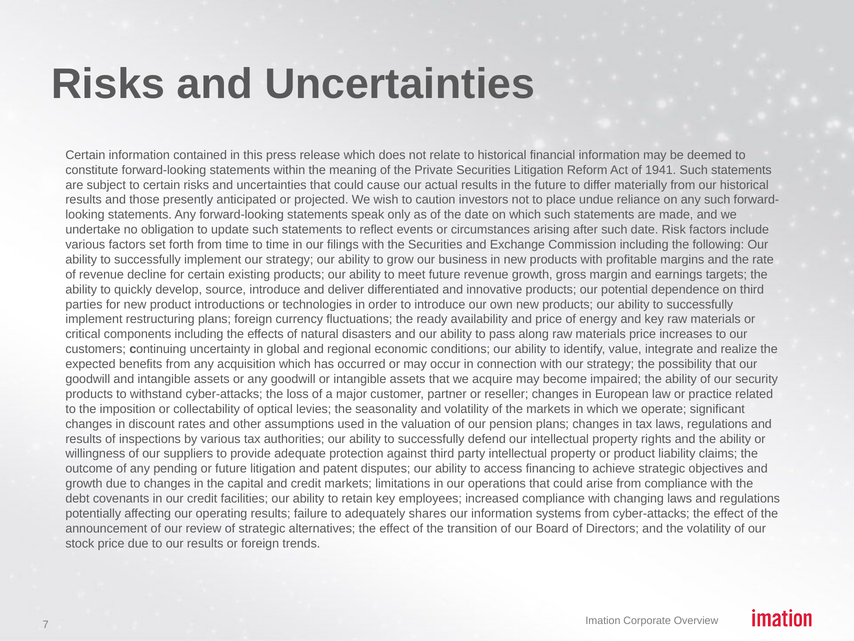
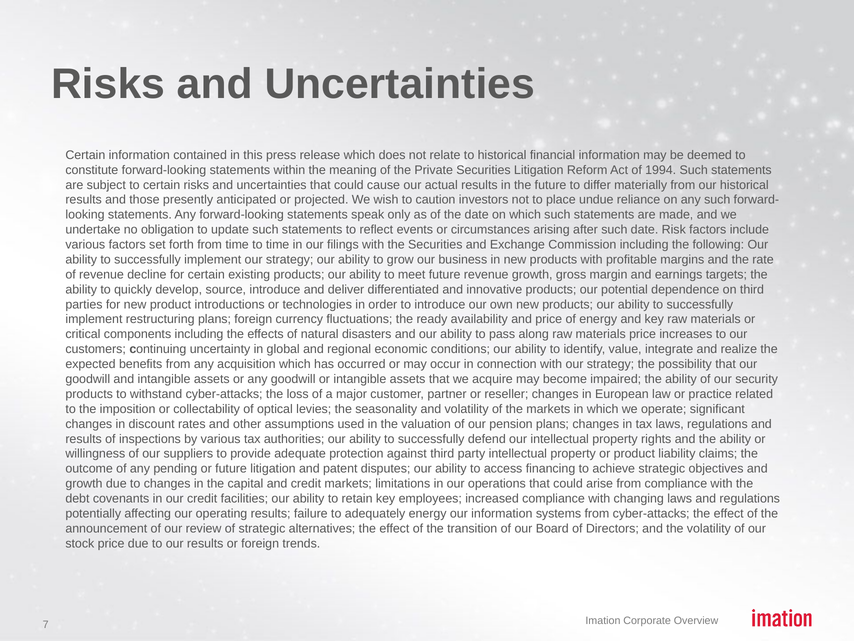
1941: 1941 -> 1994 (661, 170)
adequately shares: shares -> energy (428, 513)
